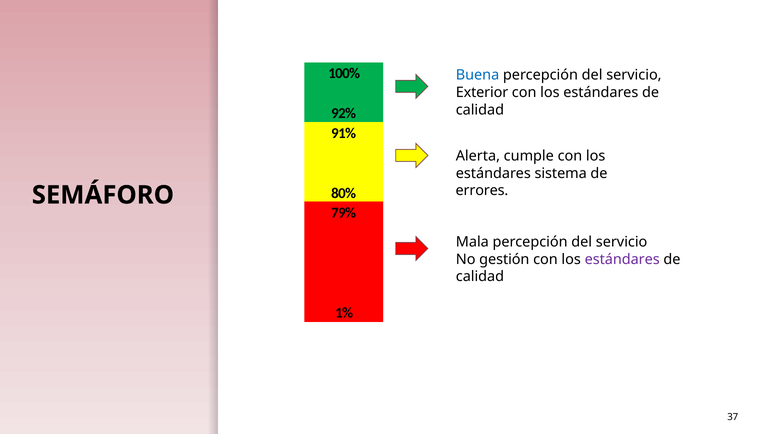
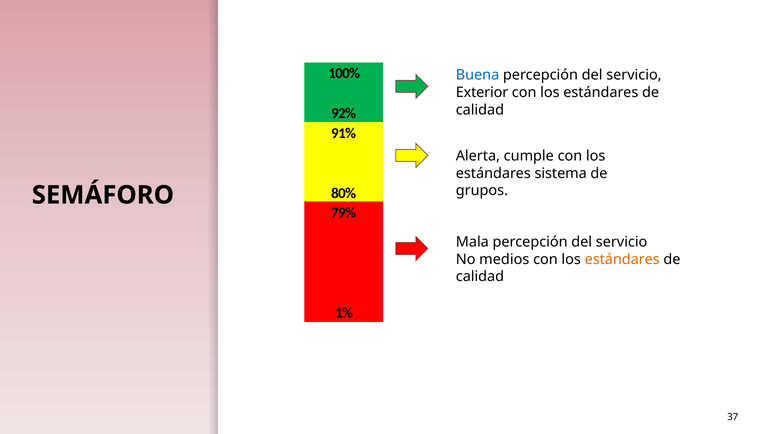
errores: errores -> grupos (482, 191)
gestión: gestión -> medios (504, 259)
estándares colour: purple -> orange (622, 259)
